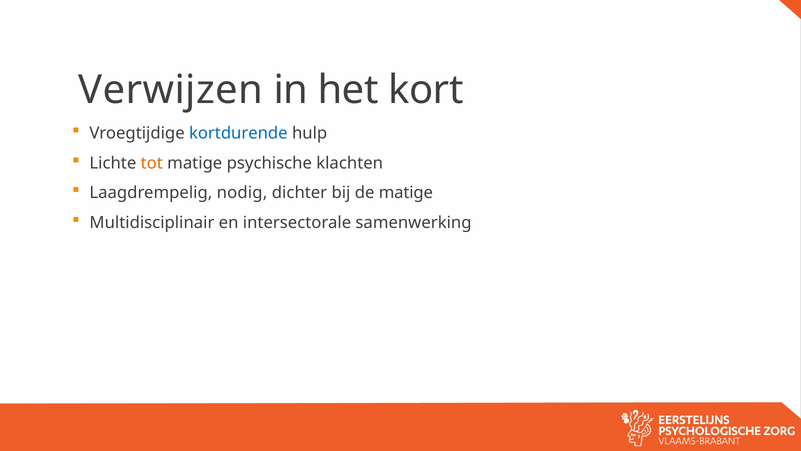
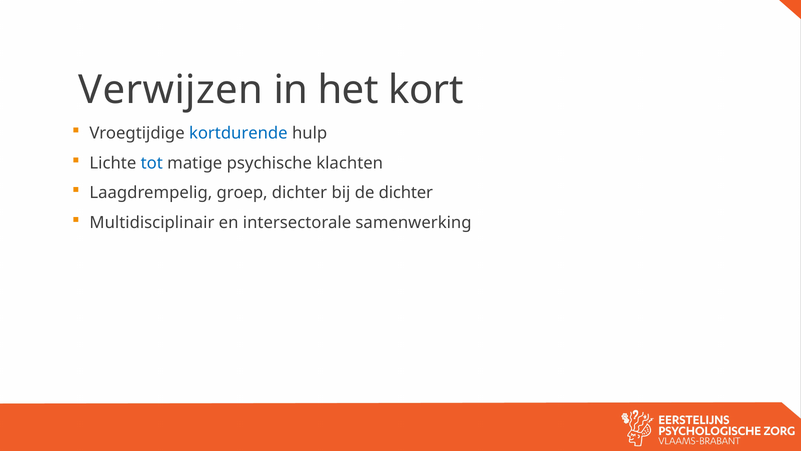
tot colour: orange -> blue (152, 163)
nodig: nodig -> groep (242, 193)
de matige: matige -> dichter (406, 193)
